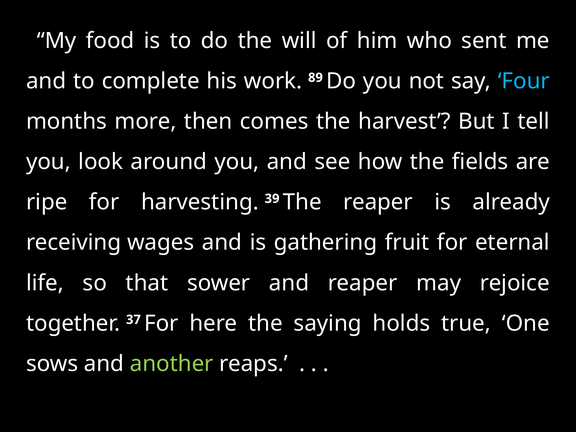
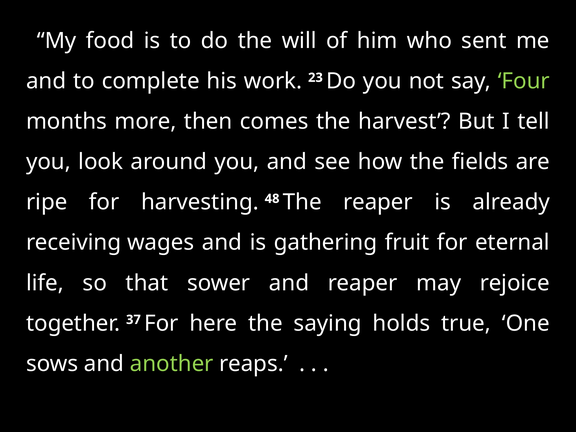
89: 89 -> 23 (315, 78)
Four colour: light blue -> light green (524, 81)
39: 39 -> 48 (272, 199)
